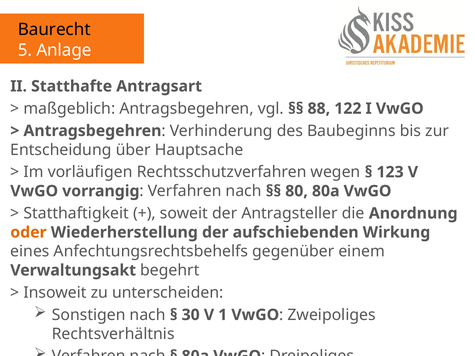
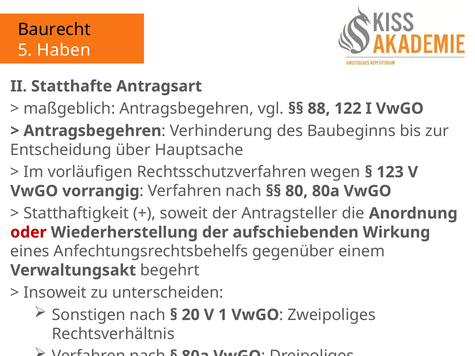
Anlage: Anlage -> Haben (64, 50)
oder colour: orange -> red (28, 232)
30: 30 -> 20 (191, 315)
